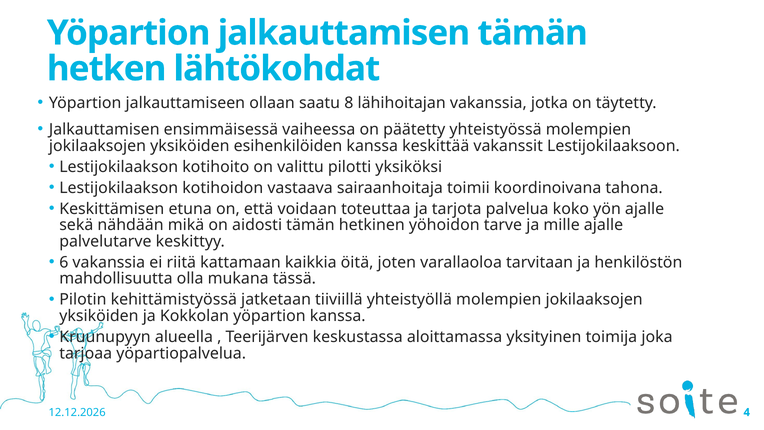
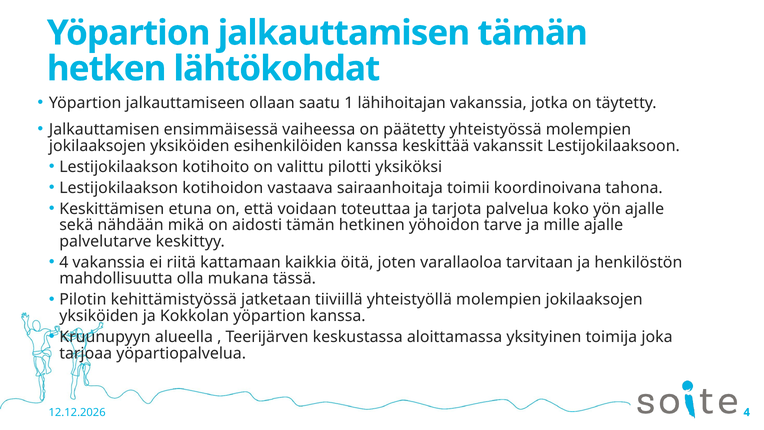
8: 8 -> 1 (349, 103)
6: 6 -> 4 (64, 262)
